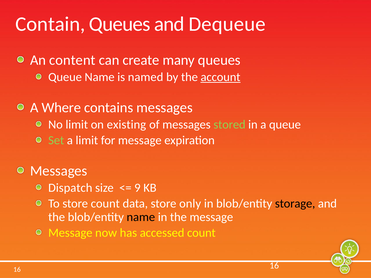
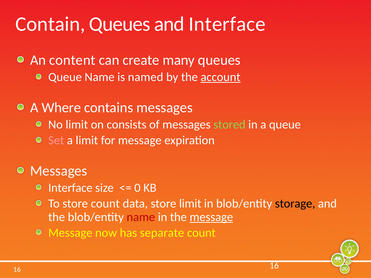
and Dequeue: Dequeue -> Interface (227, 24)
existing: existing -> consists (127, 125)
Set colour: light green -> pink (56, 141)
Dispatch: Dispatch -> Interface (70, 188)
9: 9 -> 0 (137, 188)
store only: only -> limit (190, 204)
name colour: black -> red (141, 217)
message underline: none -> present (211, 217)
accessed: accessed -> separate (162, 233)
